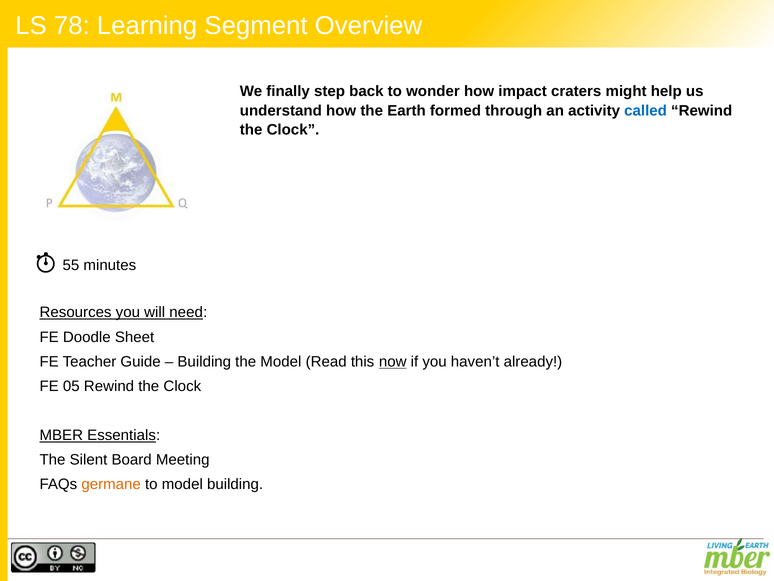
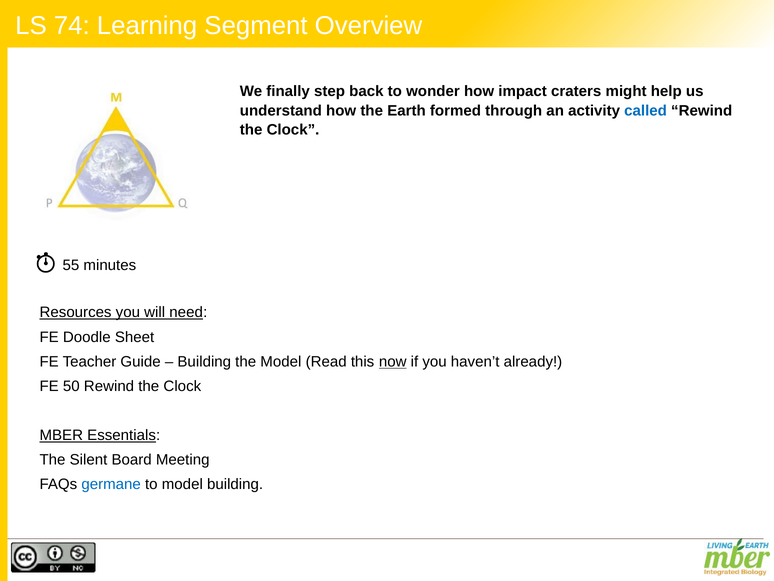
78: 78 -> 74 (72, 26)
05: 05 -> 50 (71, 386)
germane colour: orange -> blue (111, 484)
